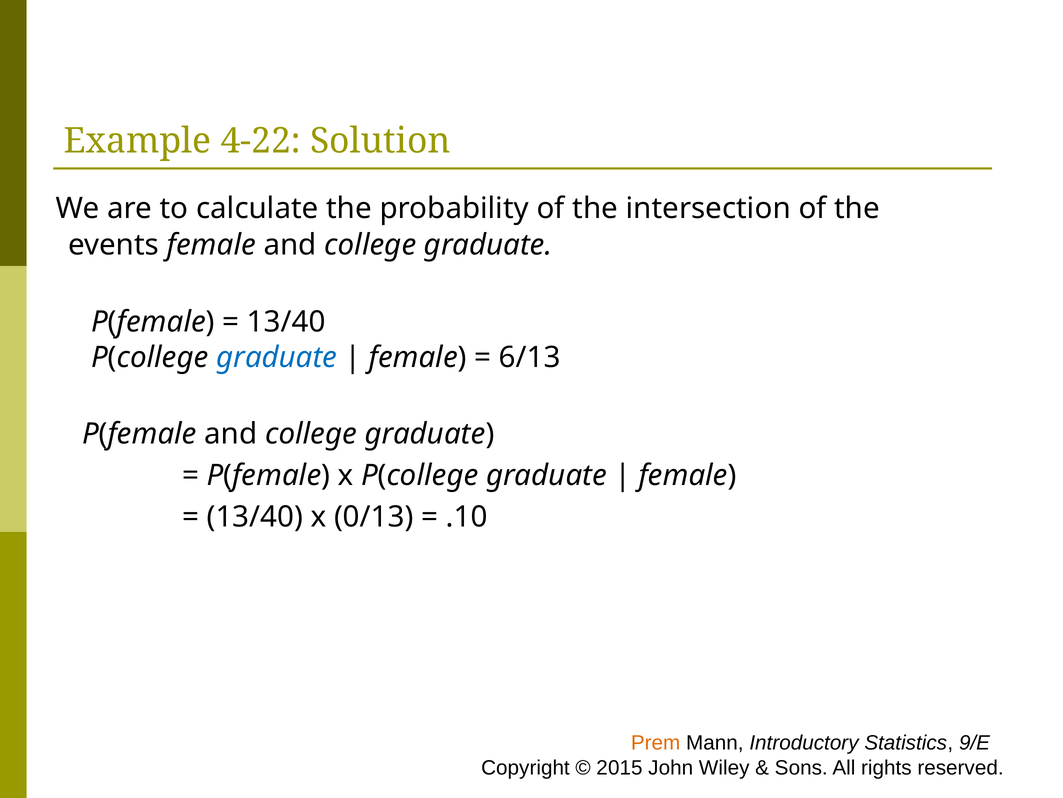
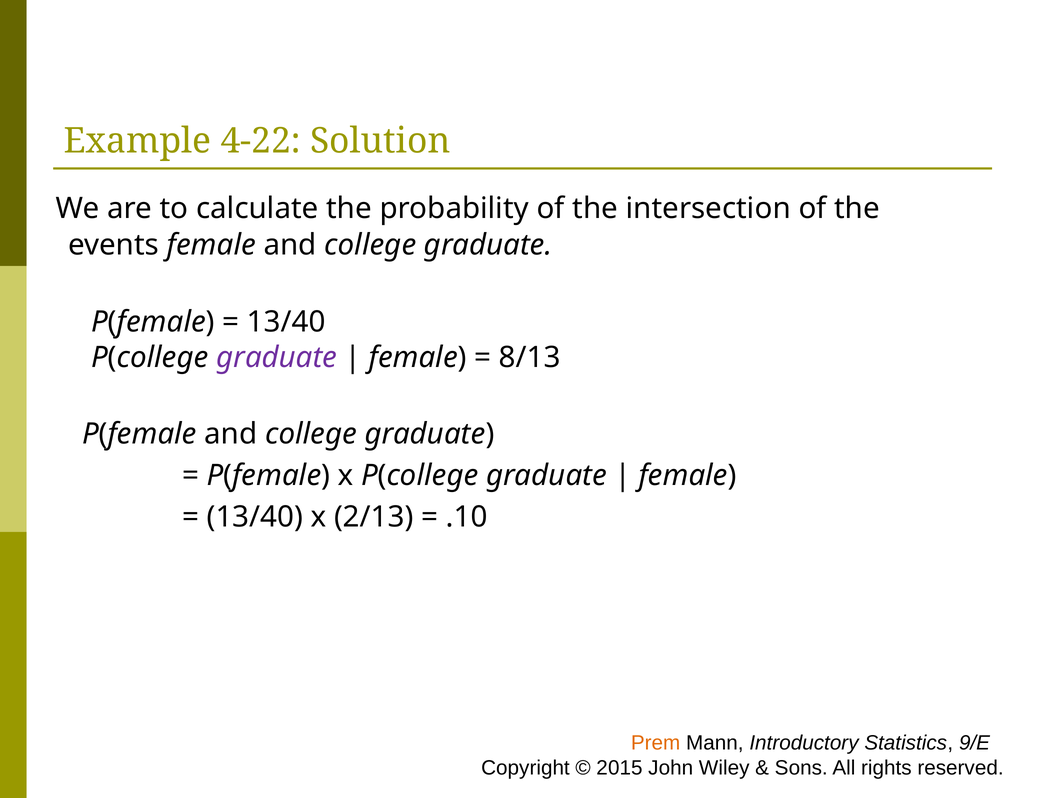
graduate colour: blue -> purple (277, 357)
6/13: 6/13 -> 8/13 (530, 357)
0/13: 0/13 -> 2/13 (374, 517)
